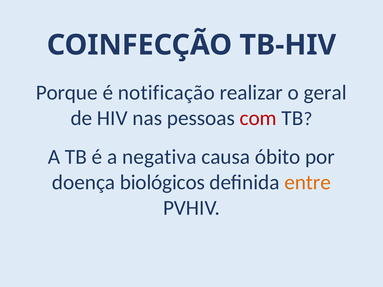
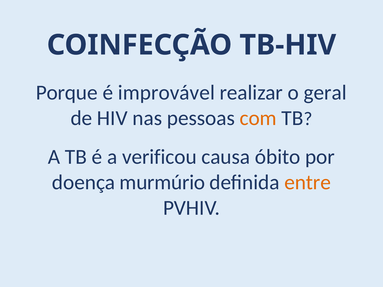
notificação: notificação -> improvável (166, 93)
com colour: red -> orange (258, 118)
negativa: negativa -> verificou (159, 157)
biológicos: biológicos -> murmúrio (162, 183)
